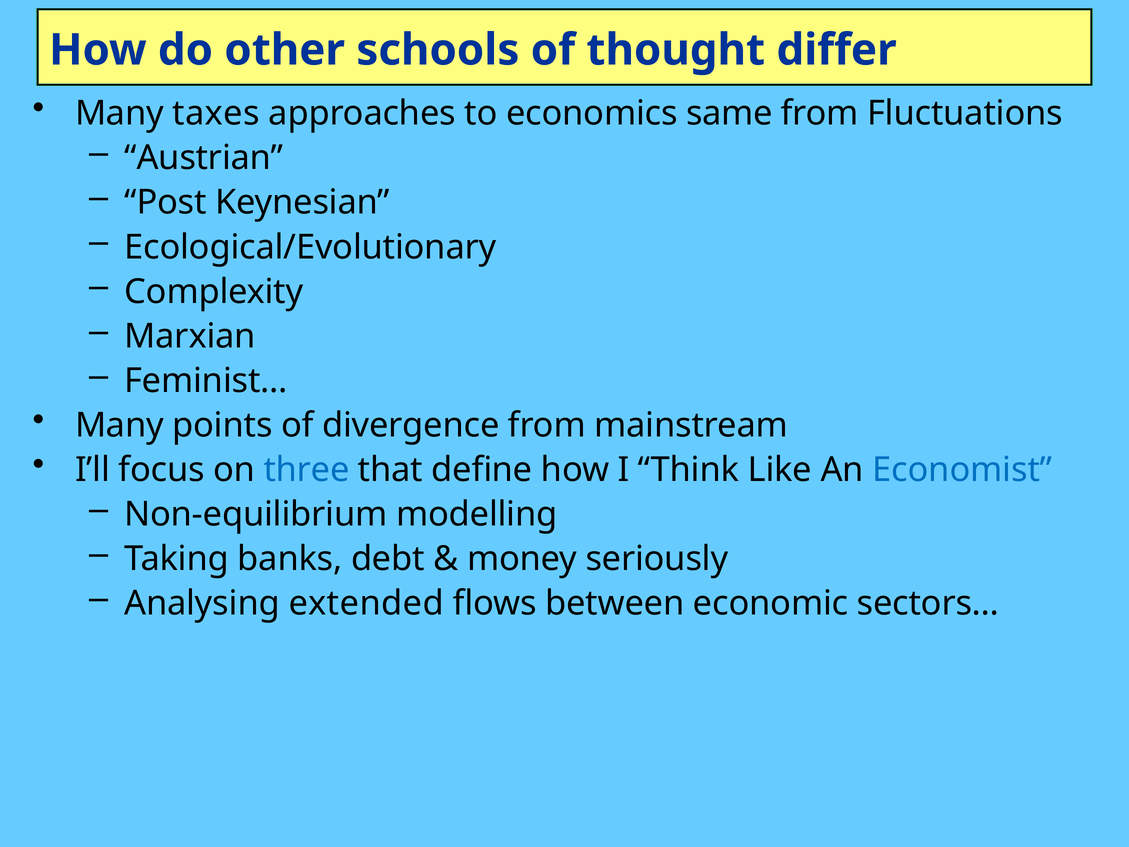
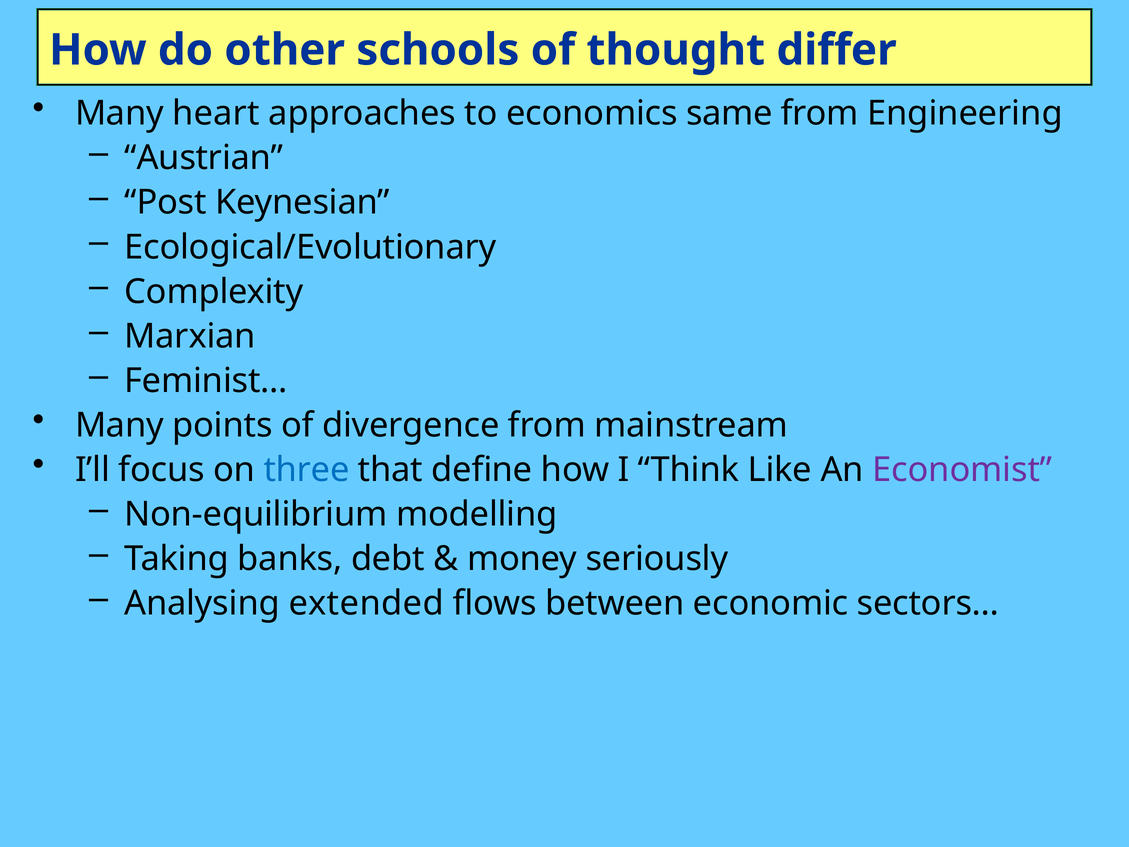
taxes: taxes -> heart (216, 113)
Fluctuations: Fluctuations -> Engineering (965, 113)
Economist colour: blue -> purple (962, 470)
